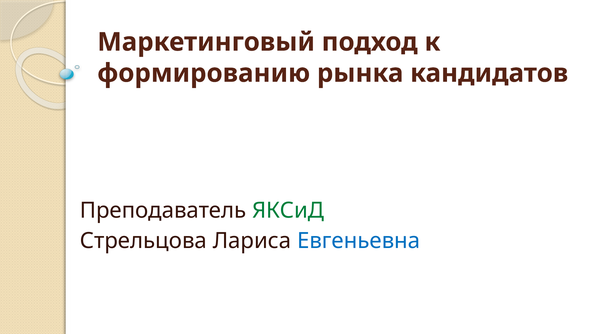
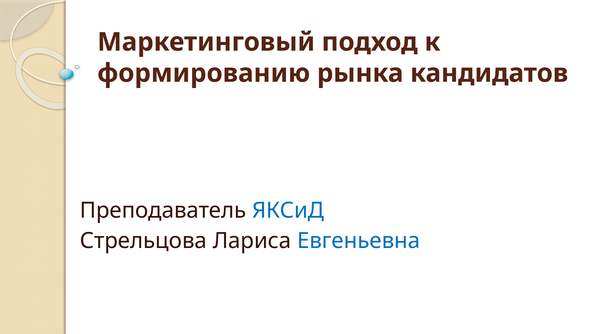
ЯКСиД colour: green -> blue (288, 210)
